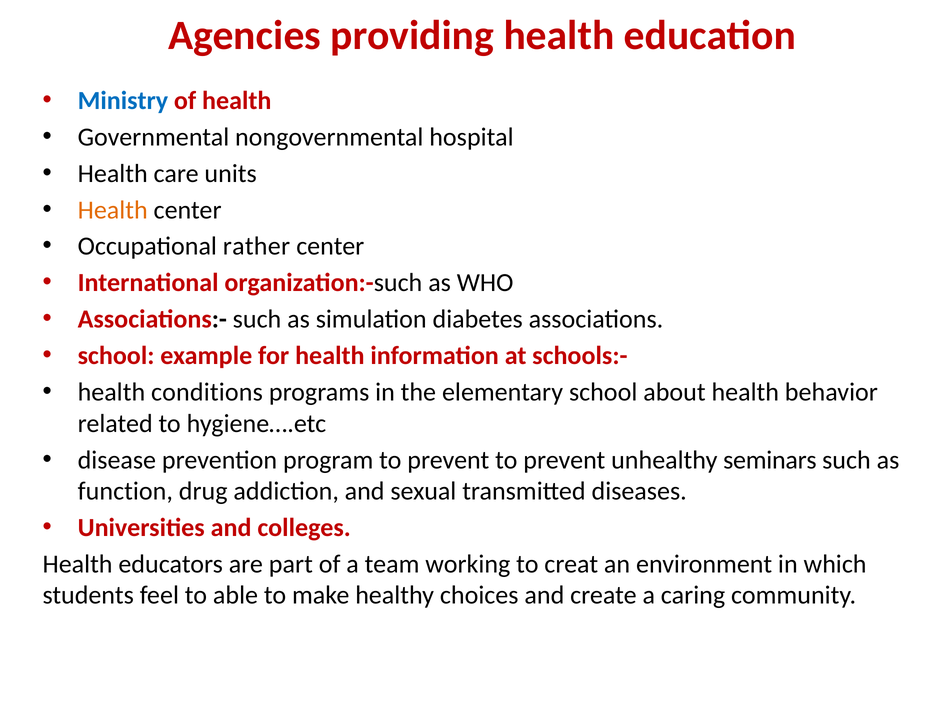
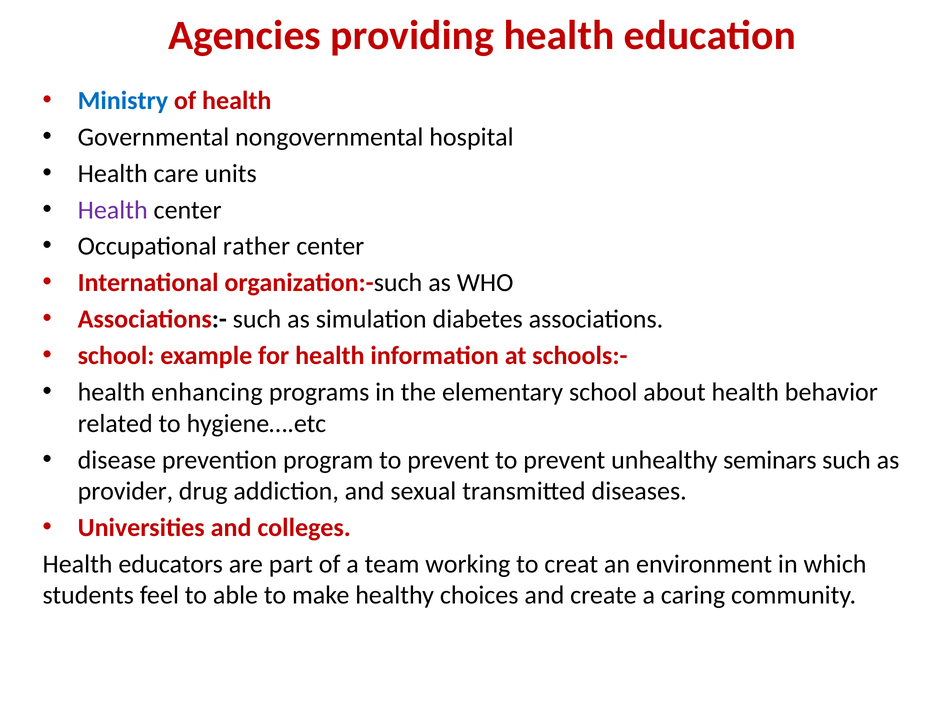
Health colour: orange -> purple (113, 210)
conditions: conditions -> enhancing (207, 392)
function: function -> provider (125, 491)
